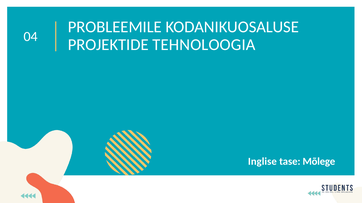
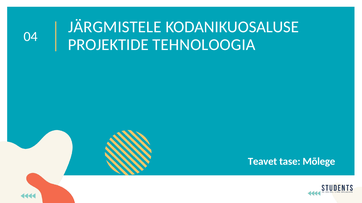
PROBLEEMILE: PROBLEEMILE -> JÄRGMISTELE (115, 27)
Inglise: Inglise -> Teavet (262, 162)
